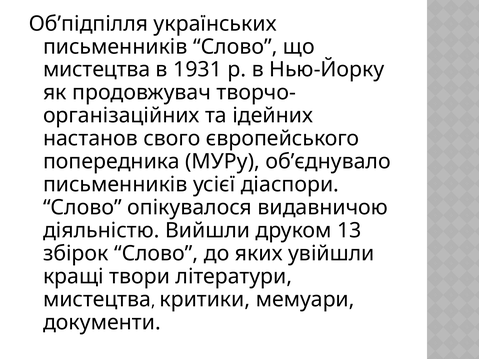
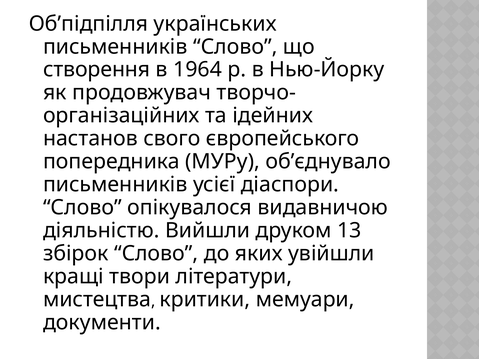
мистецтва: мистецтва -> створення (97, 70)
1931: 1931 -> 1964 (198, 70)
